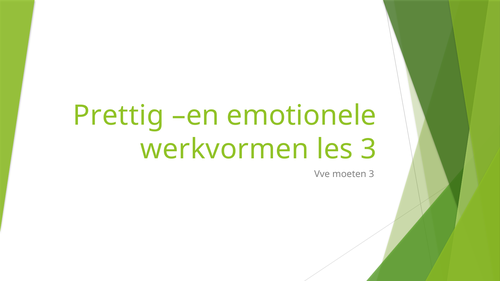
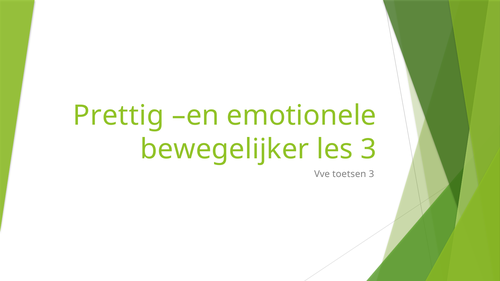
werkvormen: werkvormen -> bewegelijker (225, 149)
moeten: moeten -> toetsen (349, 174)
